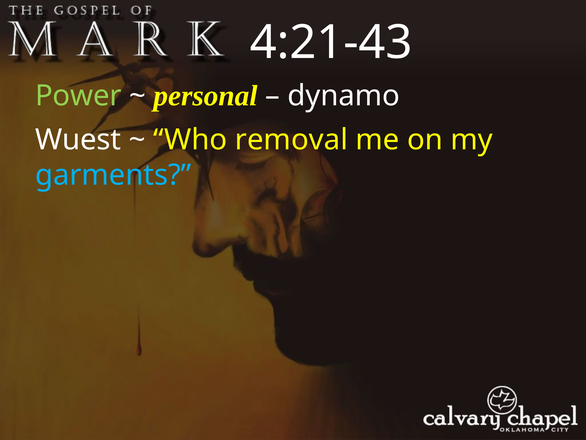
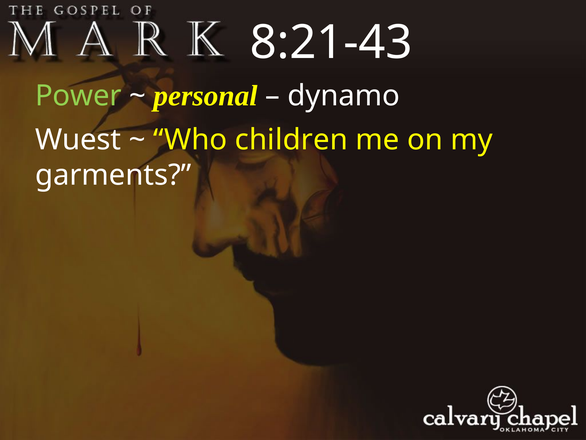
4:21-43: 4:21-43 -> 8:21-43 (331, 42)
removal: removal -> children (291, 140)
garments colour: light blue -> white (113, 175)
